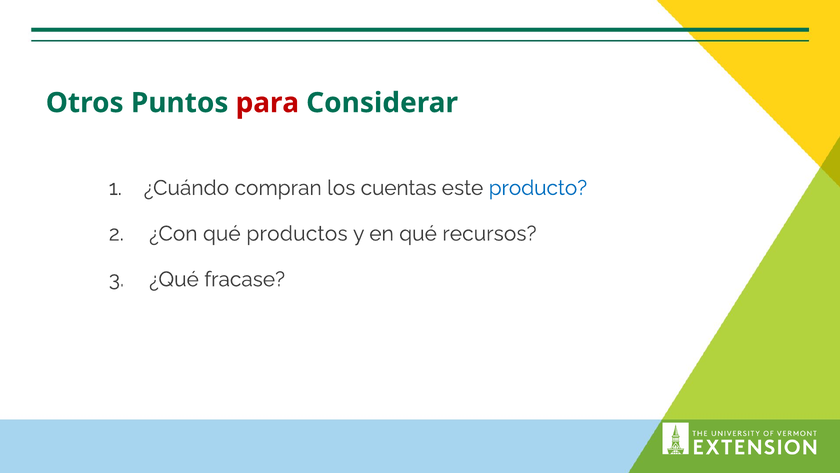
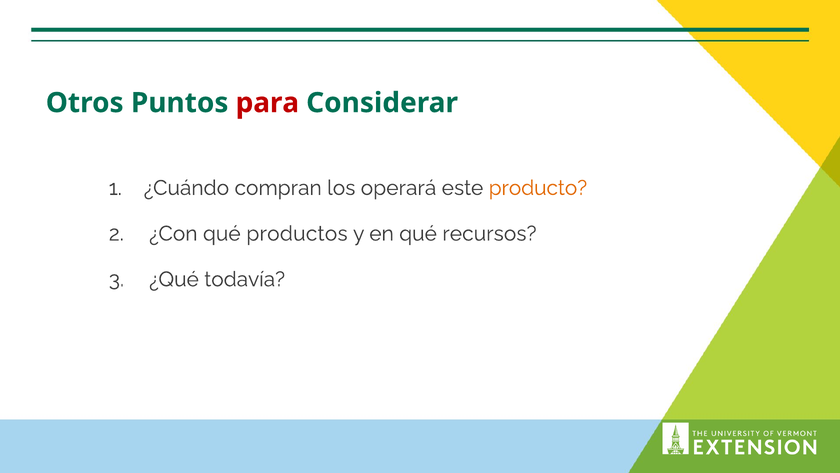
cuentas: cuentas -> operará (398, 188)
producto colour: blue -> orange (538, 188)
fracase: fracase -> todavía (245, 279)
